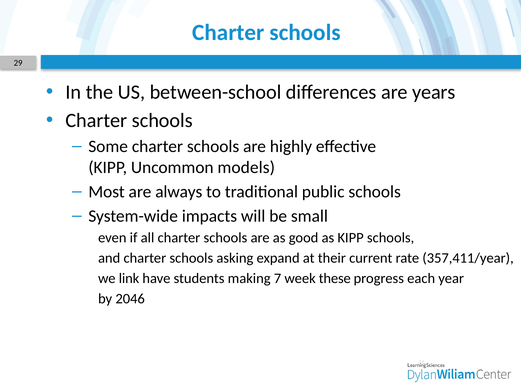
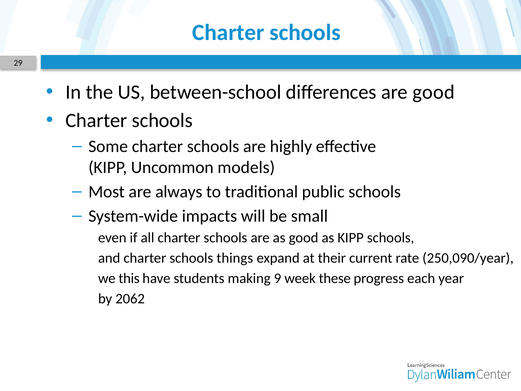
are years: years -> good (434, 92)
asking: asking -> things (235, 258)
357,411/year: 357,411/year -> 250,090/year (468, 258)
link: link -> this (129, 278)
7: 7 -> 9 (278, 278)
2046: 2046 -> 2062 (130, 298)
